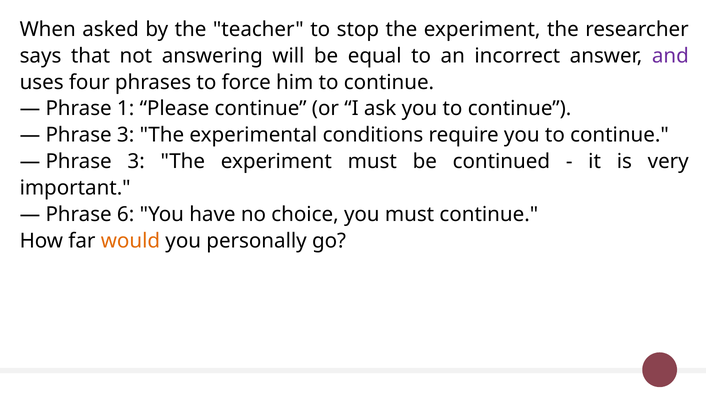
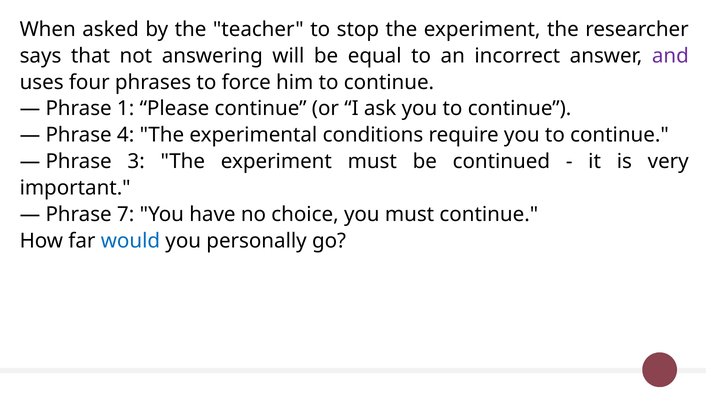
3: 3 -> 4 (126, 135)
6: 6 -> 7 (126, 215)
would colour: orange -> blue (130, 241)
